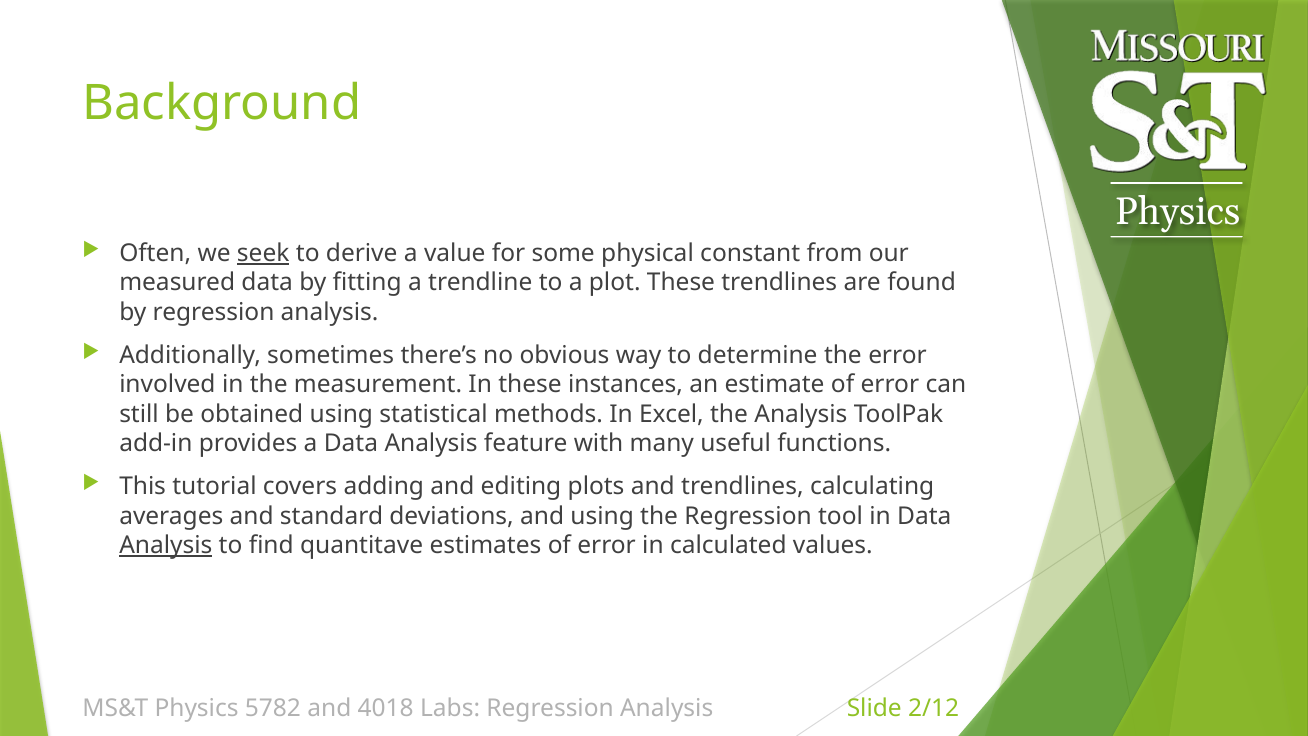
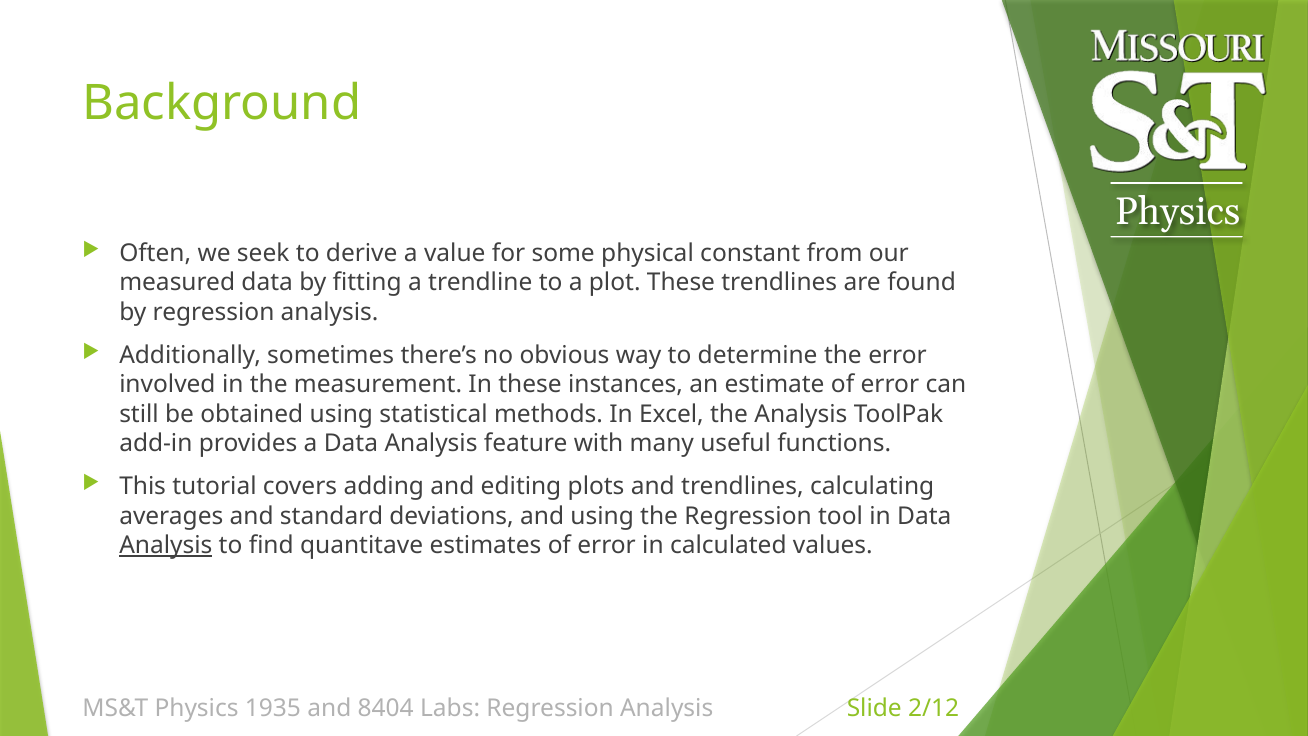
seek underline: present -> none (263, 253)
5782: 5782 -> 1935 (273, 708)
4018: 4018 -> 8404 (386, 708)
